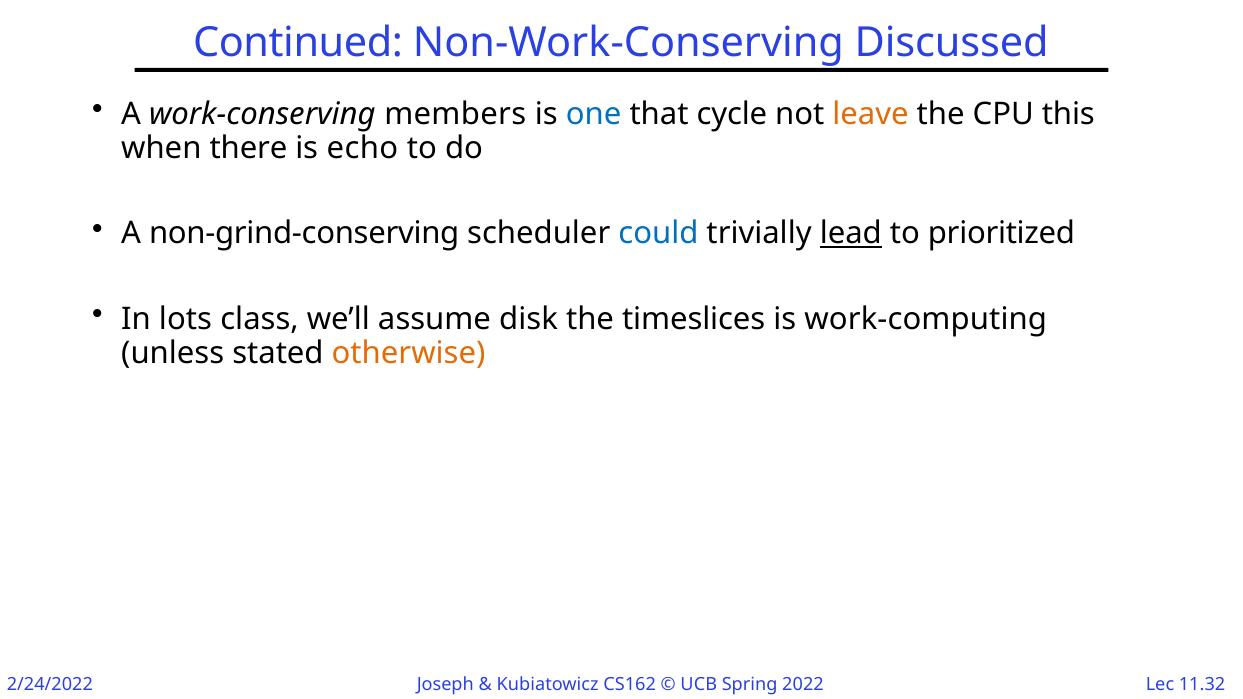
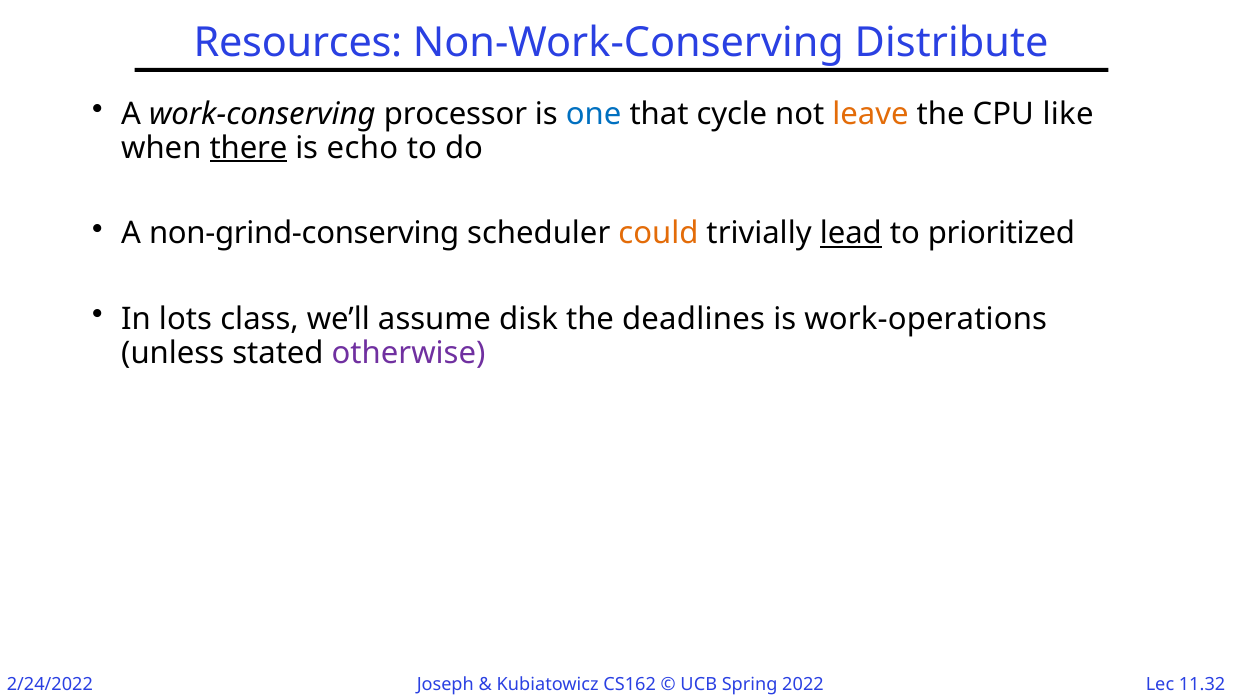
Continued: Continued -> Resources (298, 42)
Discussed: Discussed -> Distribute (952, 42)
members: members -> processor (455, 114)
this: this -> like (1068, 114)
there underline: none -> present (248, 148)
could colour: blue -> orange (658, 234)
timeslices: timeslices -> deadlines (694, 319)
work-computing: work-computing -> work-operations (926, 319)
otherwise colour: orange -> purple (409, 353)
